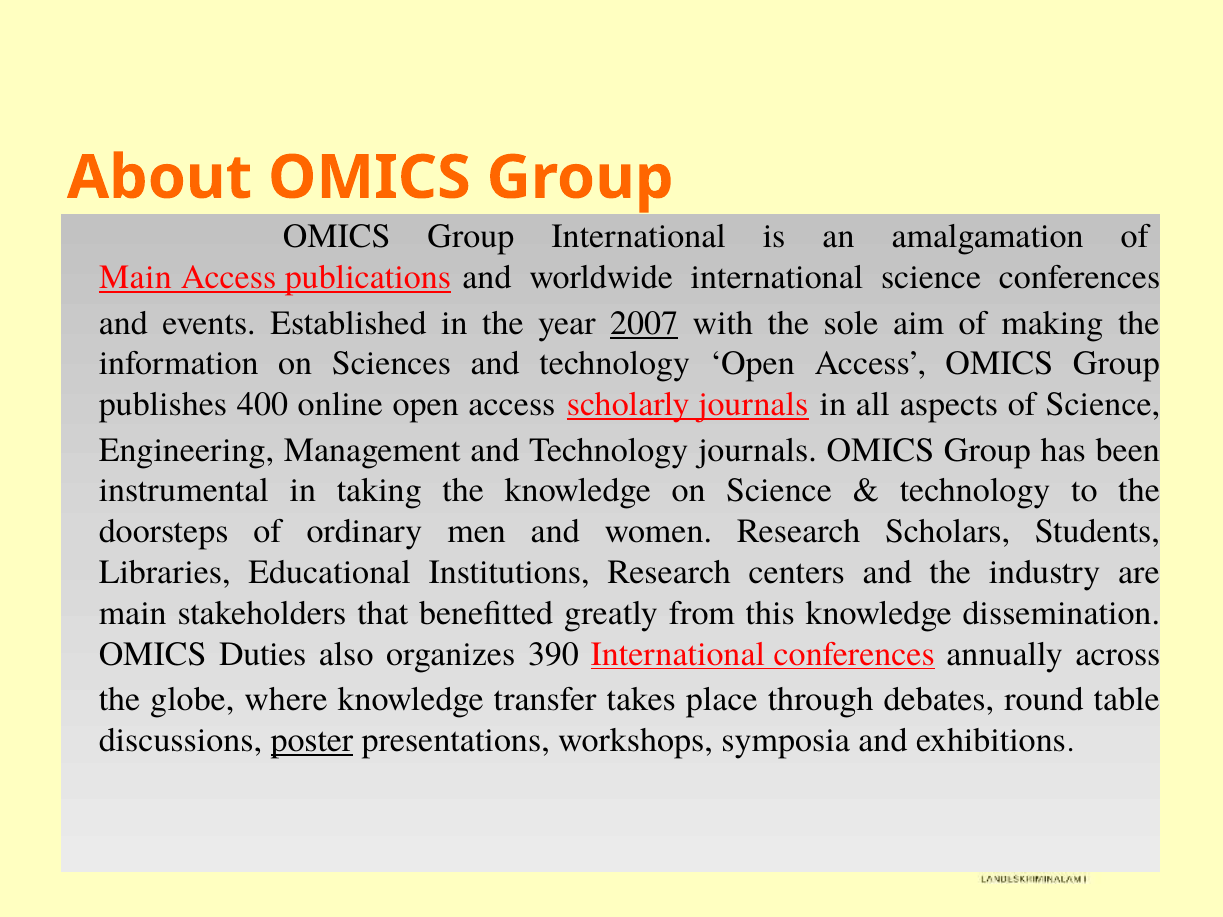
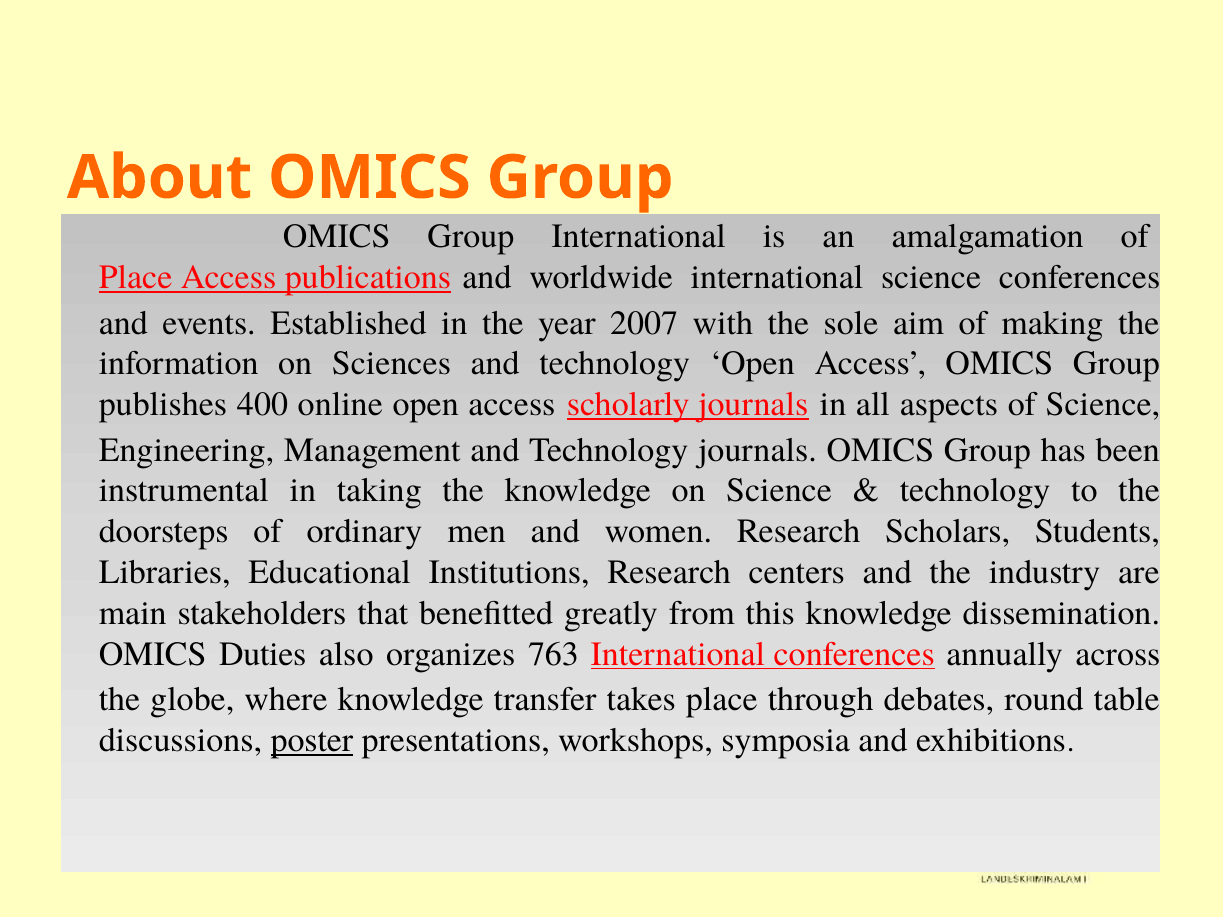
Main: Main -> Place (136, 278)
2007 underline: present -> none (644, 323)
390: 390 -> 763 (553, 654)
